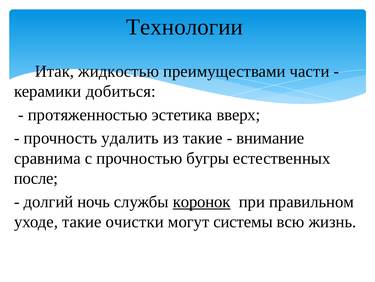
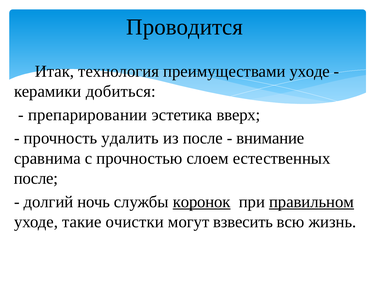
Технологии: Технологии -> Проводится (185, 27)
жидкостью: жидкостью -> технология (119, 71)
преимуществами части: части -> уходе (310, 71)
протяженностью: протяженностью -> препарировании (88, 114)
из такие: такие -> после (203, 138)
бугры: бугры -> слоем (208, 158)
правильном underline: none -> present (312, 201)
системы: системы -> взвесить (243, 221)
